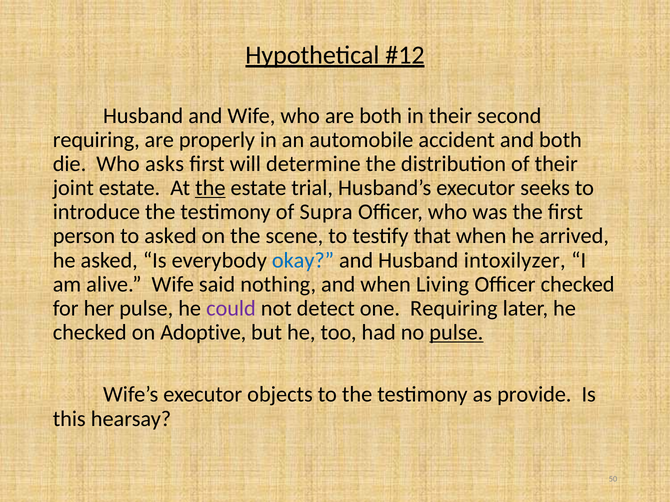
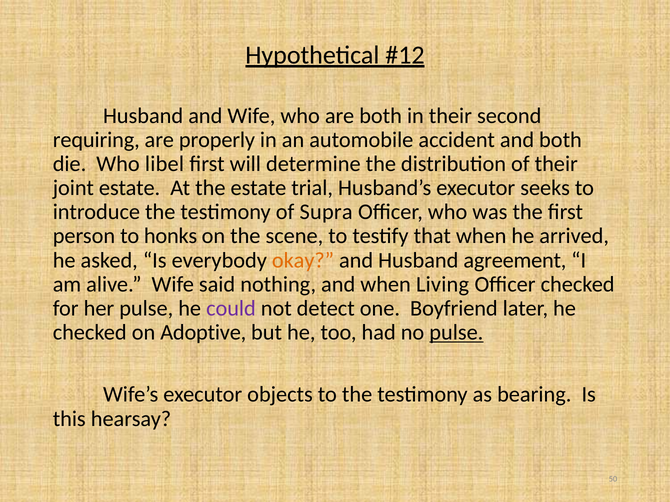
asks: asks -> libel (164, 164)
the underline: present -> none (210, 188)
to asked: asked -> honks (171, 236)
okay colour: blue -> orange (303, 260)
intoxilyzer: intoxilyzer -> agreement (515, 260)
one Requiring: Requiring -> Boyfriend (454, 309)
provide: provide -> bearing (534, 395)
